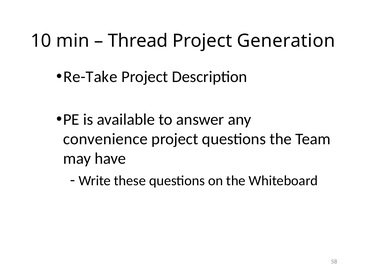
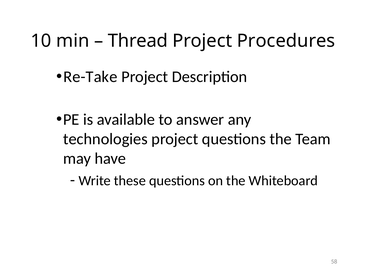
Generation: Generation -> Procedures (286, 41)
convenience: convenience -> technologies (105, 139)
